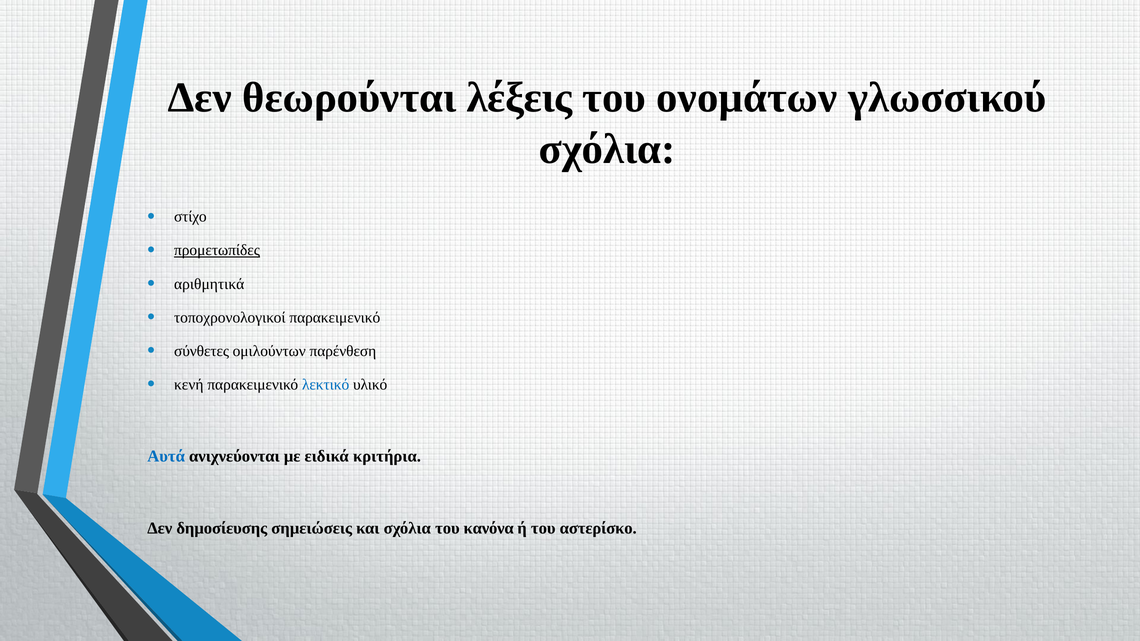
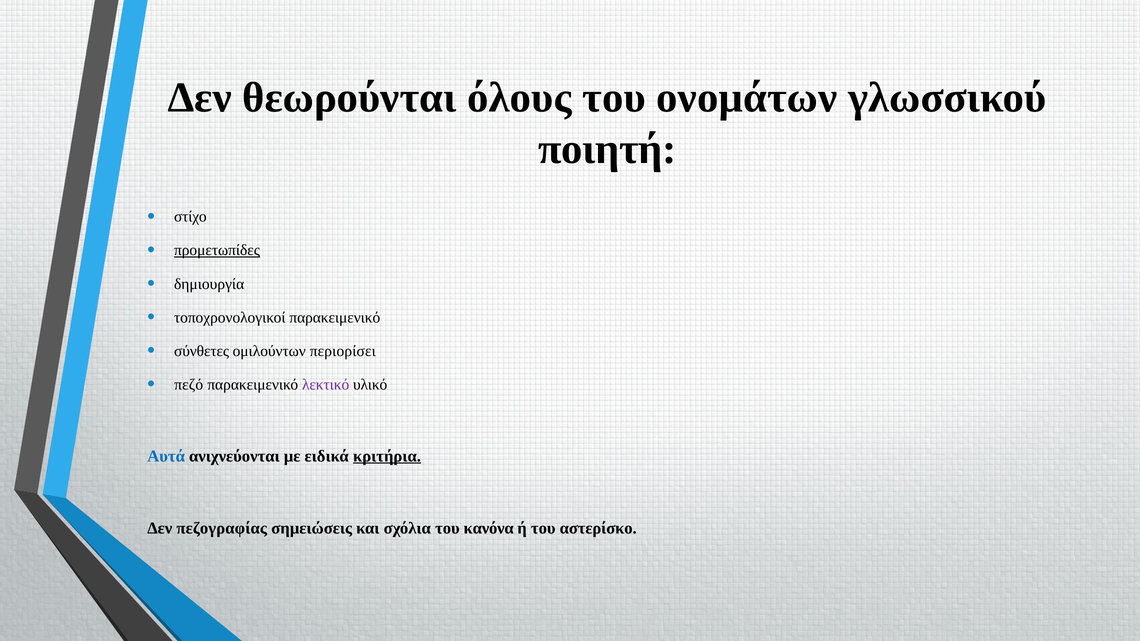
λέξεις: λέξεις -> όλους (519, 98)
σχόλια: σχόλια -> ποιητή (607, 149)
αριθμητικά: αριθμητικά -> δημιουργία (209, 284)
παρένθεση: παρένθεση -> περιορίσει (343, 351)
κενή: κενή -> πεζό (189, 385)
λεκτικό colour: blue -> purple (326, 385)
κριτήρια underline: none -> present (387, 456)
δημοσίευσης: δημοσίευσης -> πεζογραφίας (222, 528)
